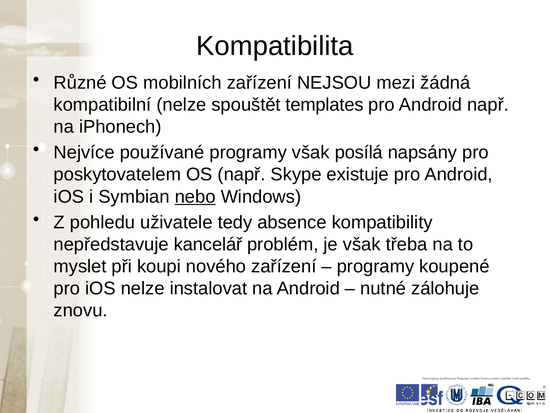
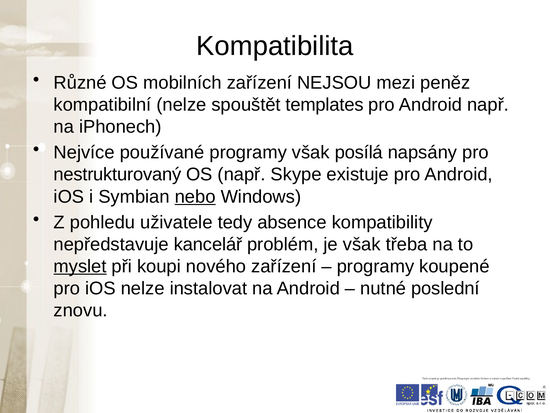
žádná: žádná -> peněz (445, 83)
poskytovatelem: poskytovatelem -> nestrukturovaný (117, 174)
myslet underline: none -> present (80, 266)
zálohuje: zálohuje -> poslední (445, 288)
